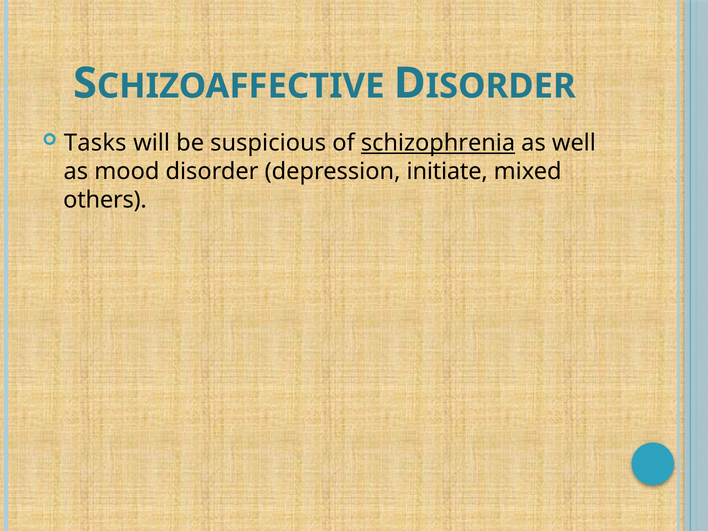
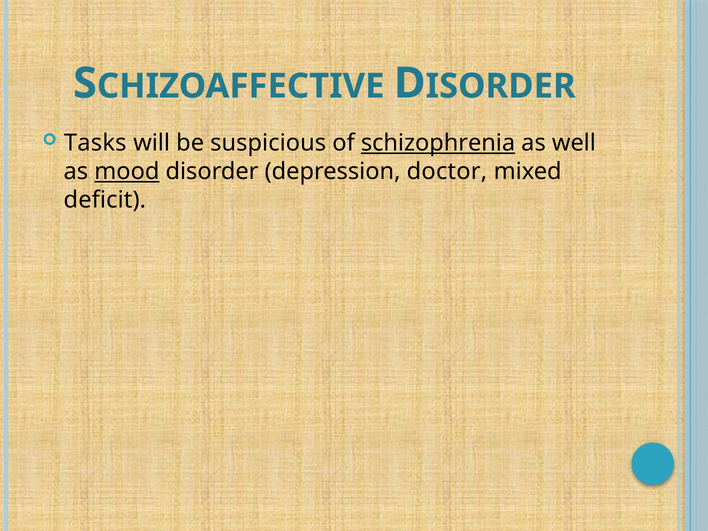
mood underline: none -> present (127, 172)
initiate: initiate -> doctor (447, 172)
others: others -> deficit (105, 200)
